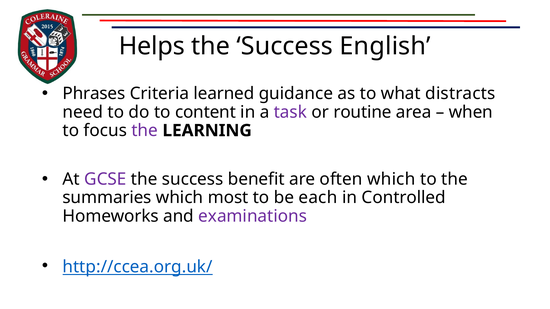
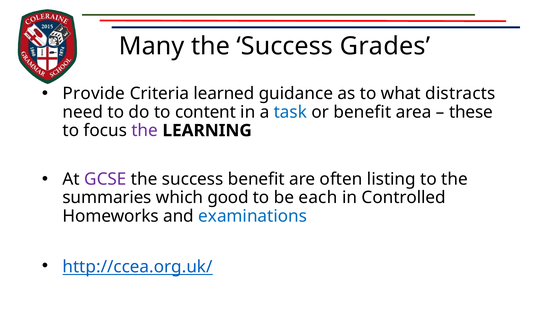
Helps: Helps -> Many (152, 46)
English: English -> Grades (385, 46)
Phrases: Phrases -> Provide (94, 94)
task colour: purple -> blue (290, 112)
or routine: routine -> benefit (362, 112)
when: when -> these (471, 112)
often which: which -> listing (391, 179)
most: most -> good (228, 198)
examinations colour: purple -> blue (253, 216)
